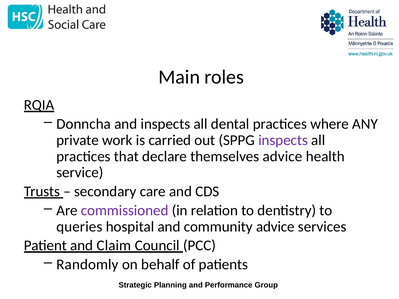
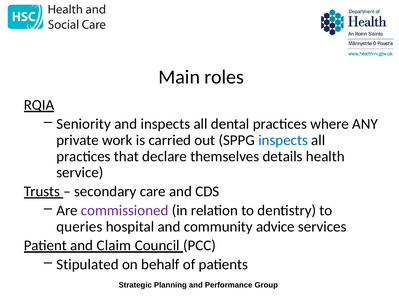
Donncha: Donncha -> Seniority (84, 124)
inspects colour: purple -> blue (283, 140)
themselves advice: advice -> details (283, 156)
Randomly: Randomly -> Stipulated (88, 265)
